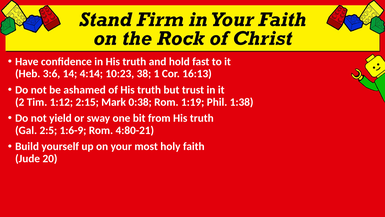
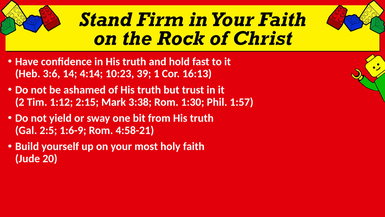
38: 38 -> 39 (144, 74)
0:38: 0:38 -> 3:38 (140, 102)
1:19: 1:19 -> 1:30 (193, 102)
1:38: 1:38 -> 1:57 (242, 102)
4:80-21: 4:80-21 -> 4:58-21 (135, 130)
